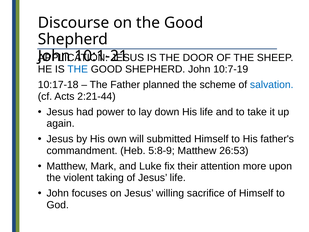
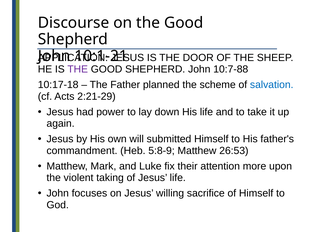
THE colour: blue -> purple (78, 69)
10:7-19: 10:7-19 -> 10:7-88 (231, 69)
2:21-44: 2:21-44 -> 2:21-29 (96, 96)
